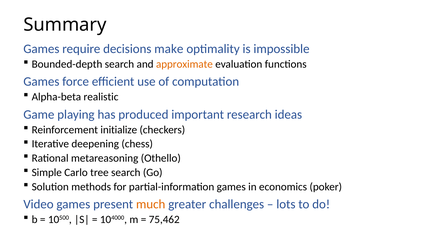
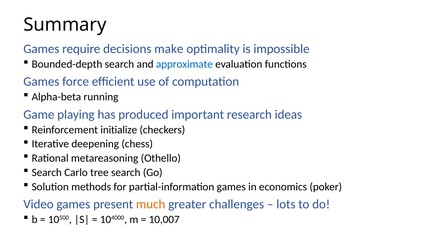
approximate colour: orange -> blue (184, 64)
realistic: realistic -> running (101, 97)
Simple: Simple -> Search (47, 173)
75,462: 75,462 -> 10,007 (164, 220)
